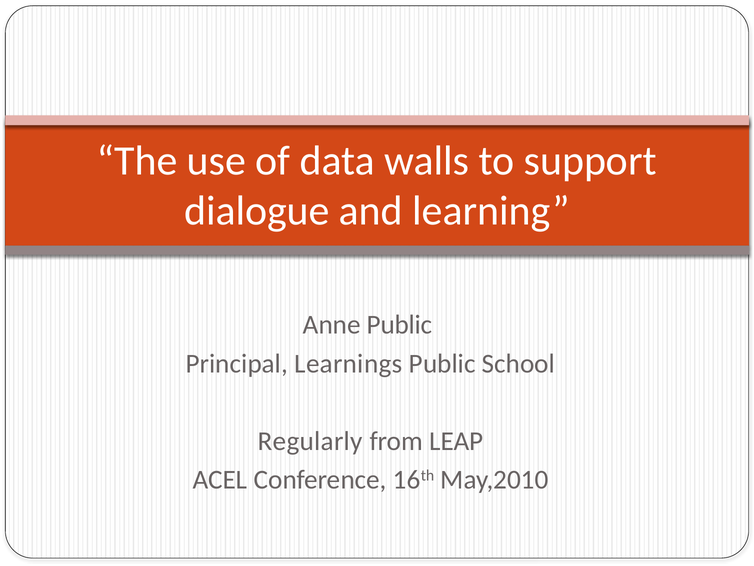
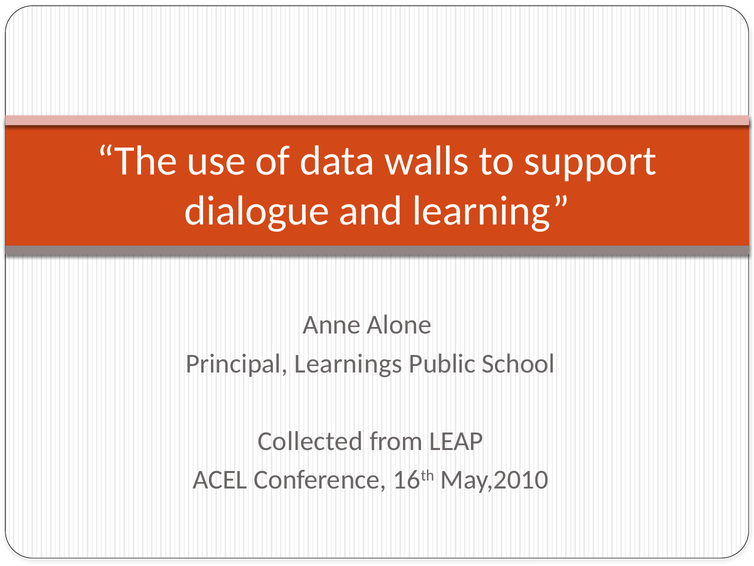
Anne Public: Public -> Alone (399, 325)
Regularly: Regularly -> Collected (310, 441)
